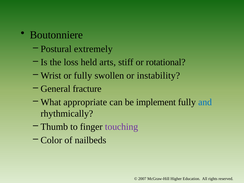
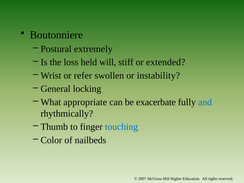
arts: arts -> will (108, 62)
rotational: rotational -> extended (166, 62)
or fully: fully -> refer (83, 76)
fracture: fracture -> locking (87, 89)
implement: implement -> exacerbate (156, 102)
touching colour: purple -> blue (122, 127)
